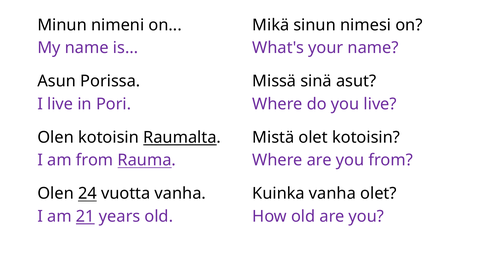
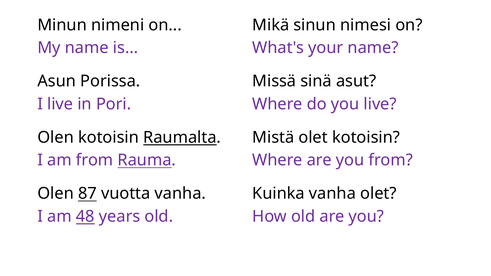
24: 24 -> 87 (87, 194)
21: 21 -> 48 (85, 216)
